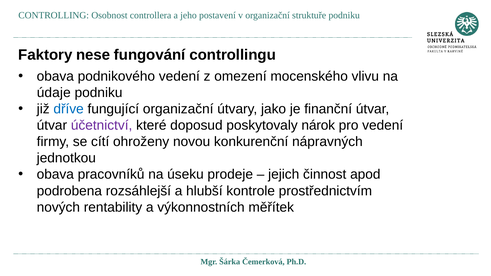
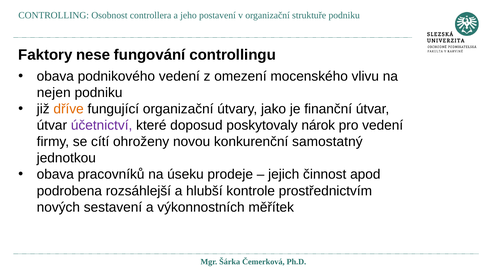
údaje: údaje -> nejen (54, 93)
dříve colour: blue -> orange (69, 109)
nápravných: nápravných -> samostatný (327, 142)
rentability: rentability -> sestavení (113, 207)
